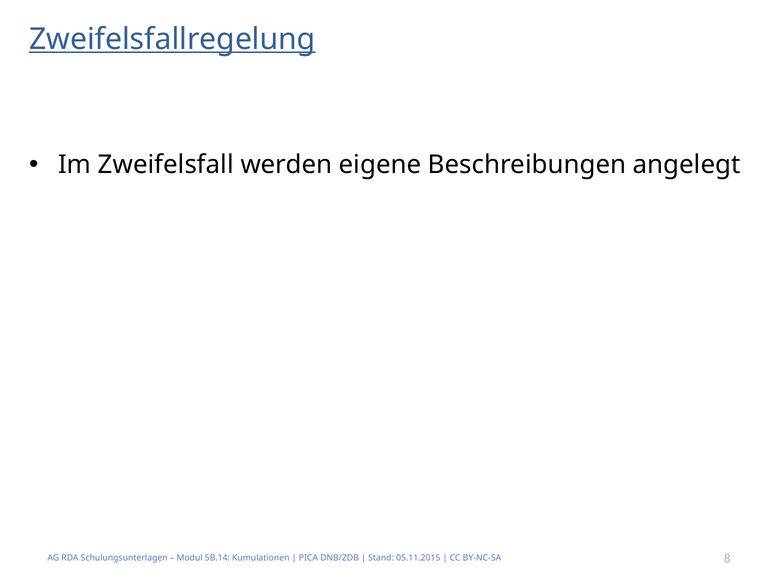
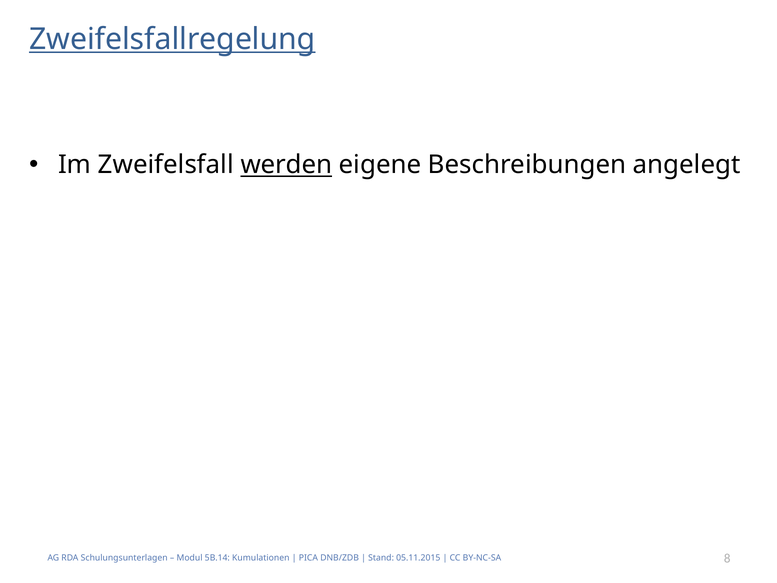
werden underline: none -> present (286, 165)
